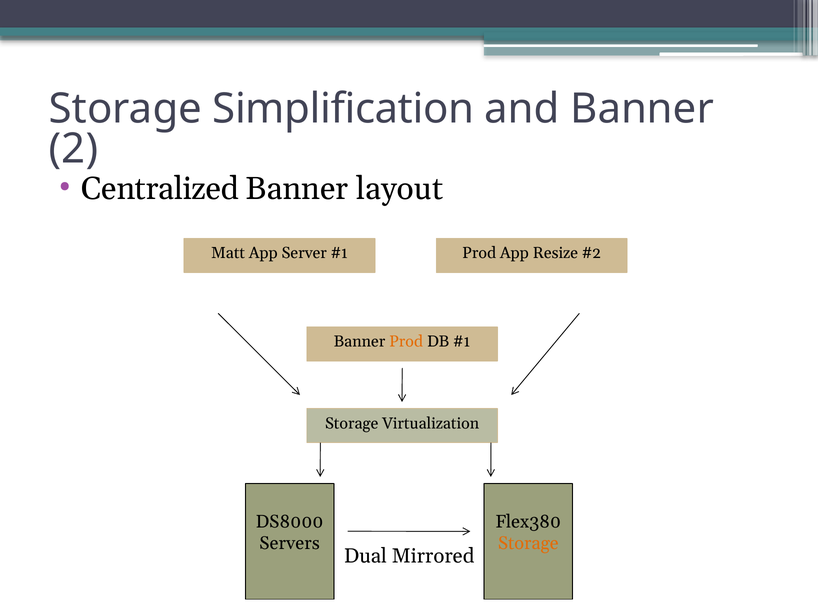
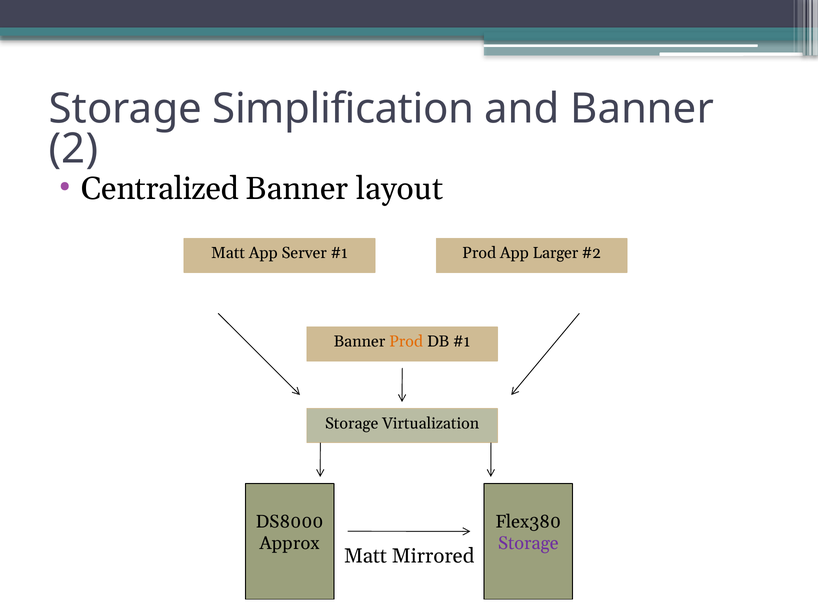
Resize: Resize -> Larger (555, 253)
Servers: Servers -> Approx (290, 544)
Storage colour: orange -> purple (528, 544)
Dual: Dual -> Matt (365, 556)
